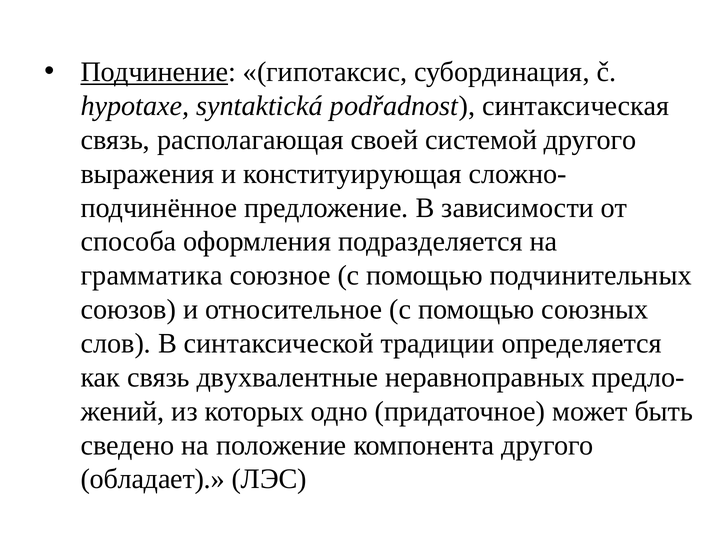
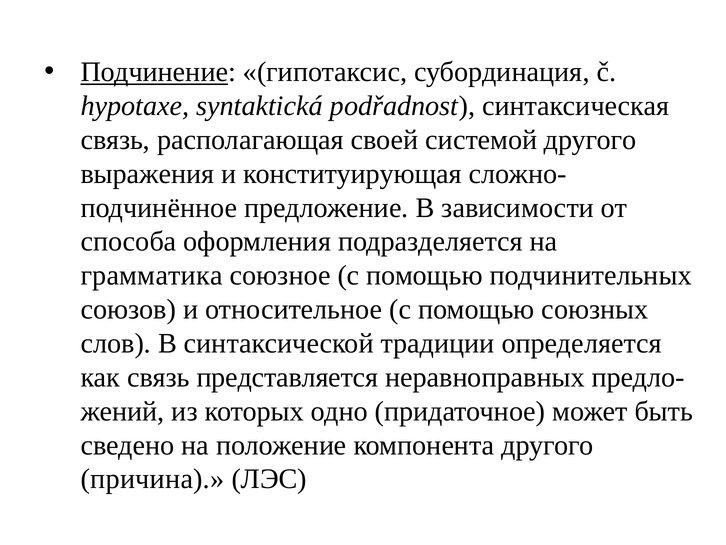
двухвалентные: двухвалентные -> представляется (287, 377)
обладает: обладает -> причина (152, 479)
